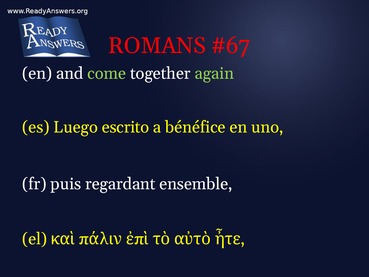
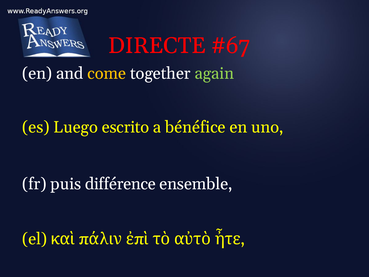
ROMANS: ROMANS -> DIRECTE (157, 46)
come colour: light green -> yellow (107, 74)
regardant: regardant -> différence (120, 184)
